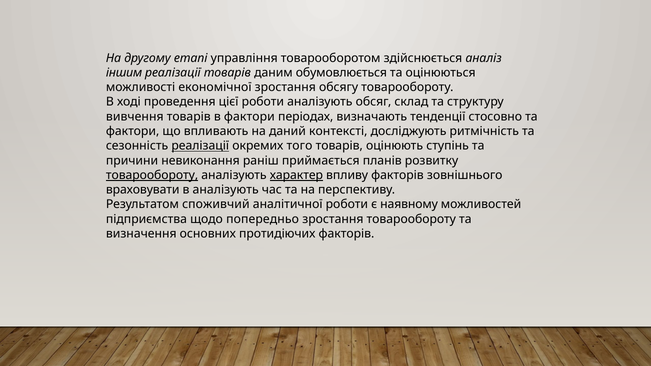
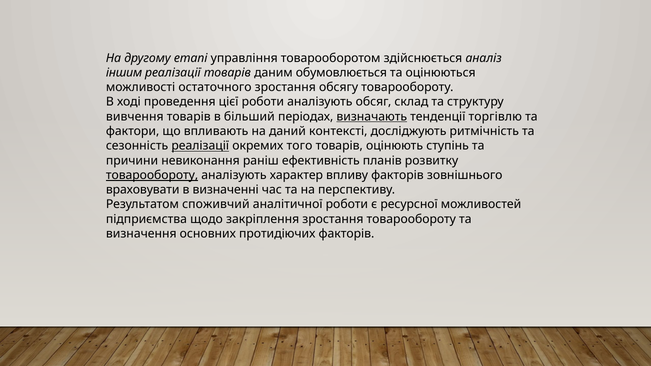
економічної: економічної -> остаточного (215, 87)
в фактори: фактори -> більший (249, 117)
визначають underline: none -> present (372, 117)
стосовно: стосовно -> торгівлю (495, 117)
приймається: приймається -> ефективність (321, 161)
характер underline: present -> none (296, 175)
в аналізують: аналізують -> визначенні (226, 190)
наявному: наявному -> ресурсної (409, 205)
попередньо: попередньо -> закріплення (263, 219)
